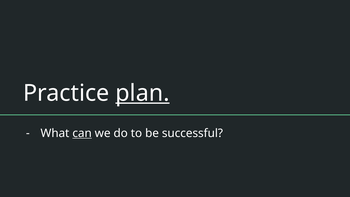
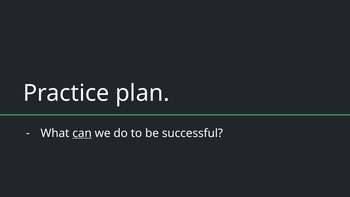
plan underline: present -> none (142, 93)
